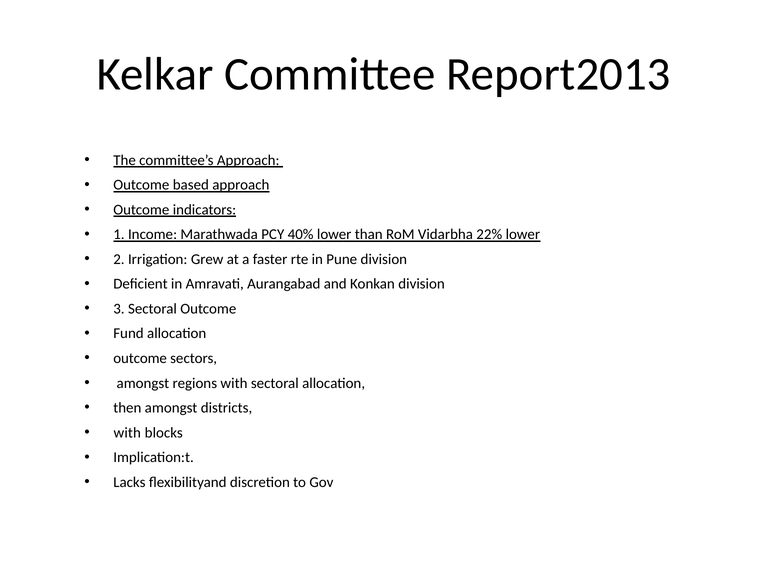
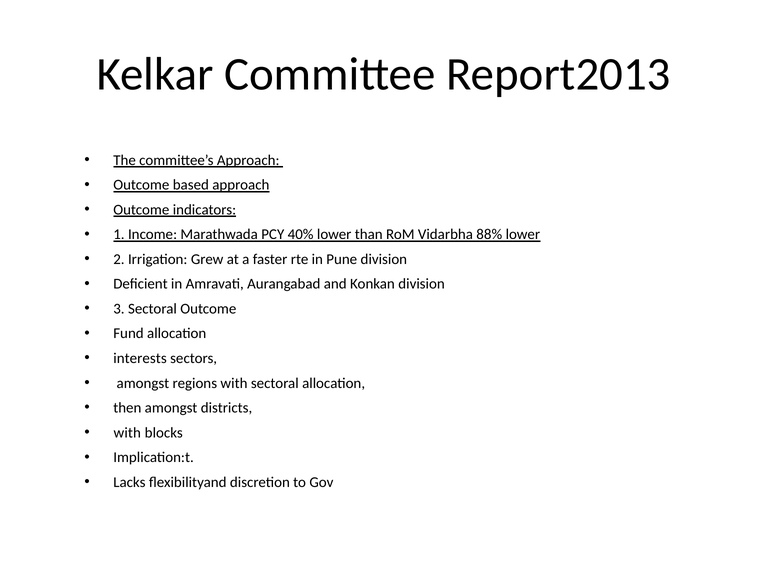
22%: 22% -> 88% (489, 235)
outcome: outcome -> interests (140, 358)
